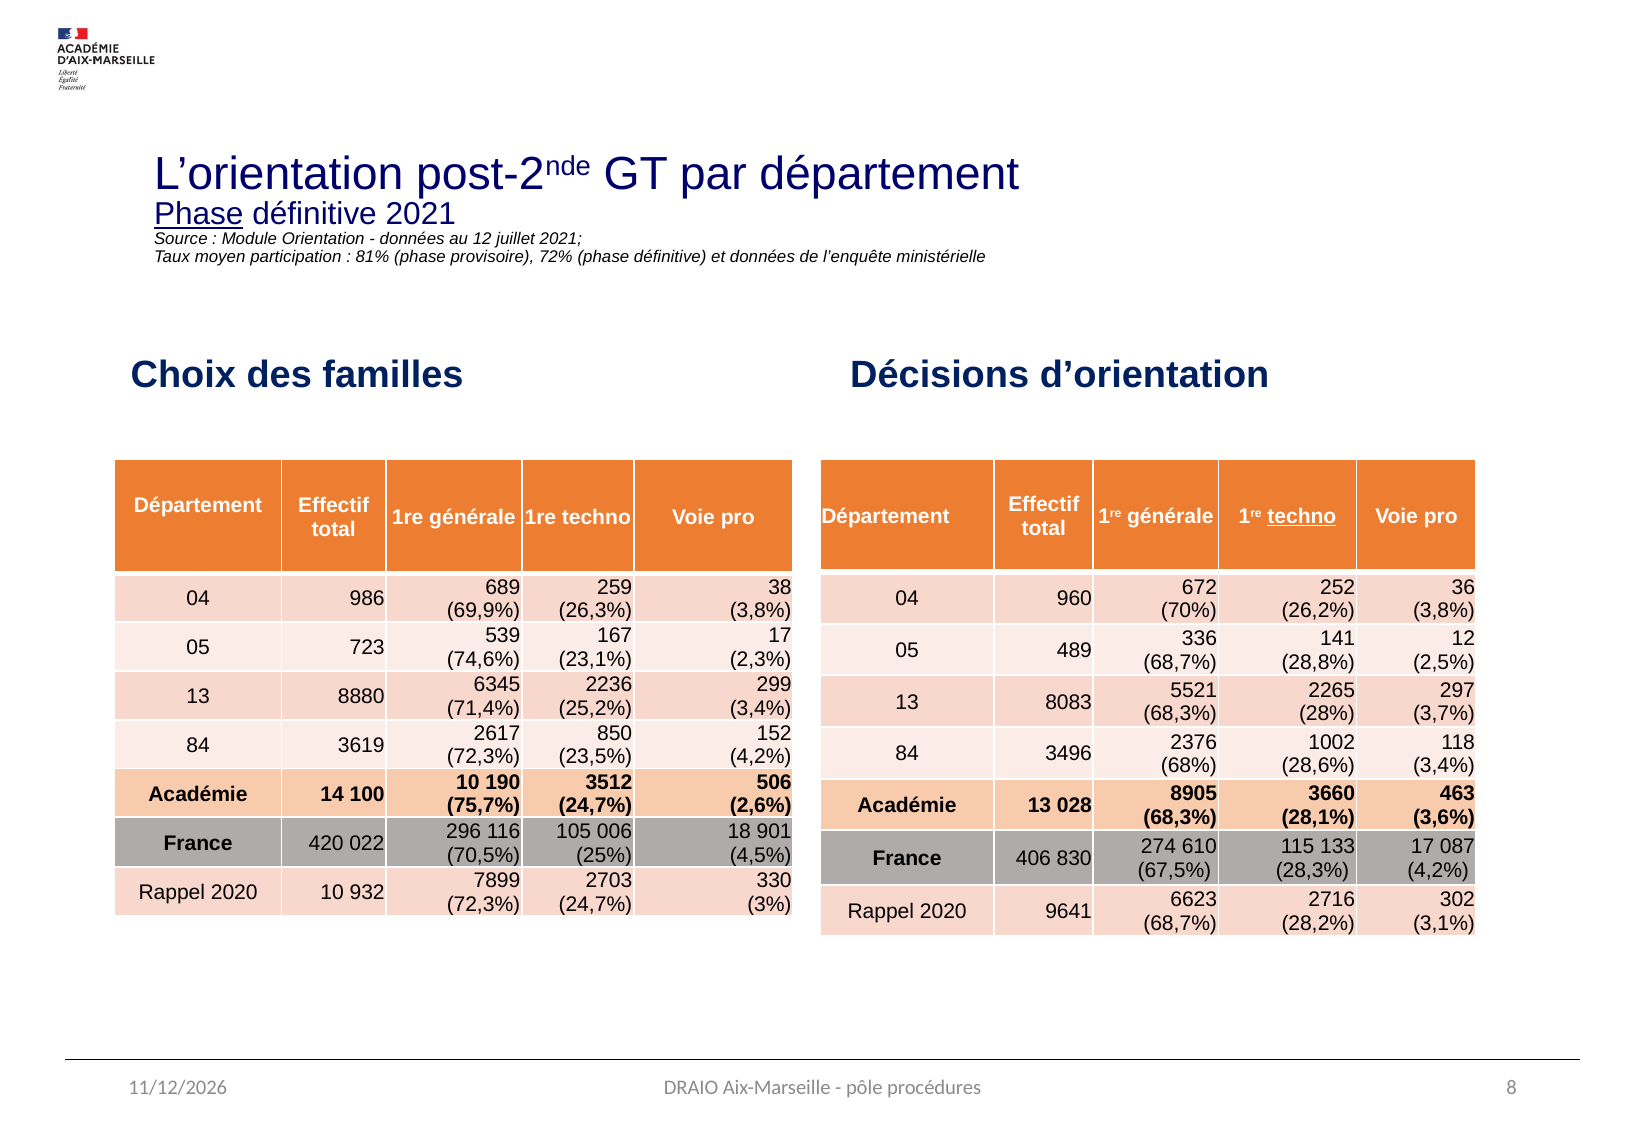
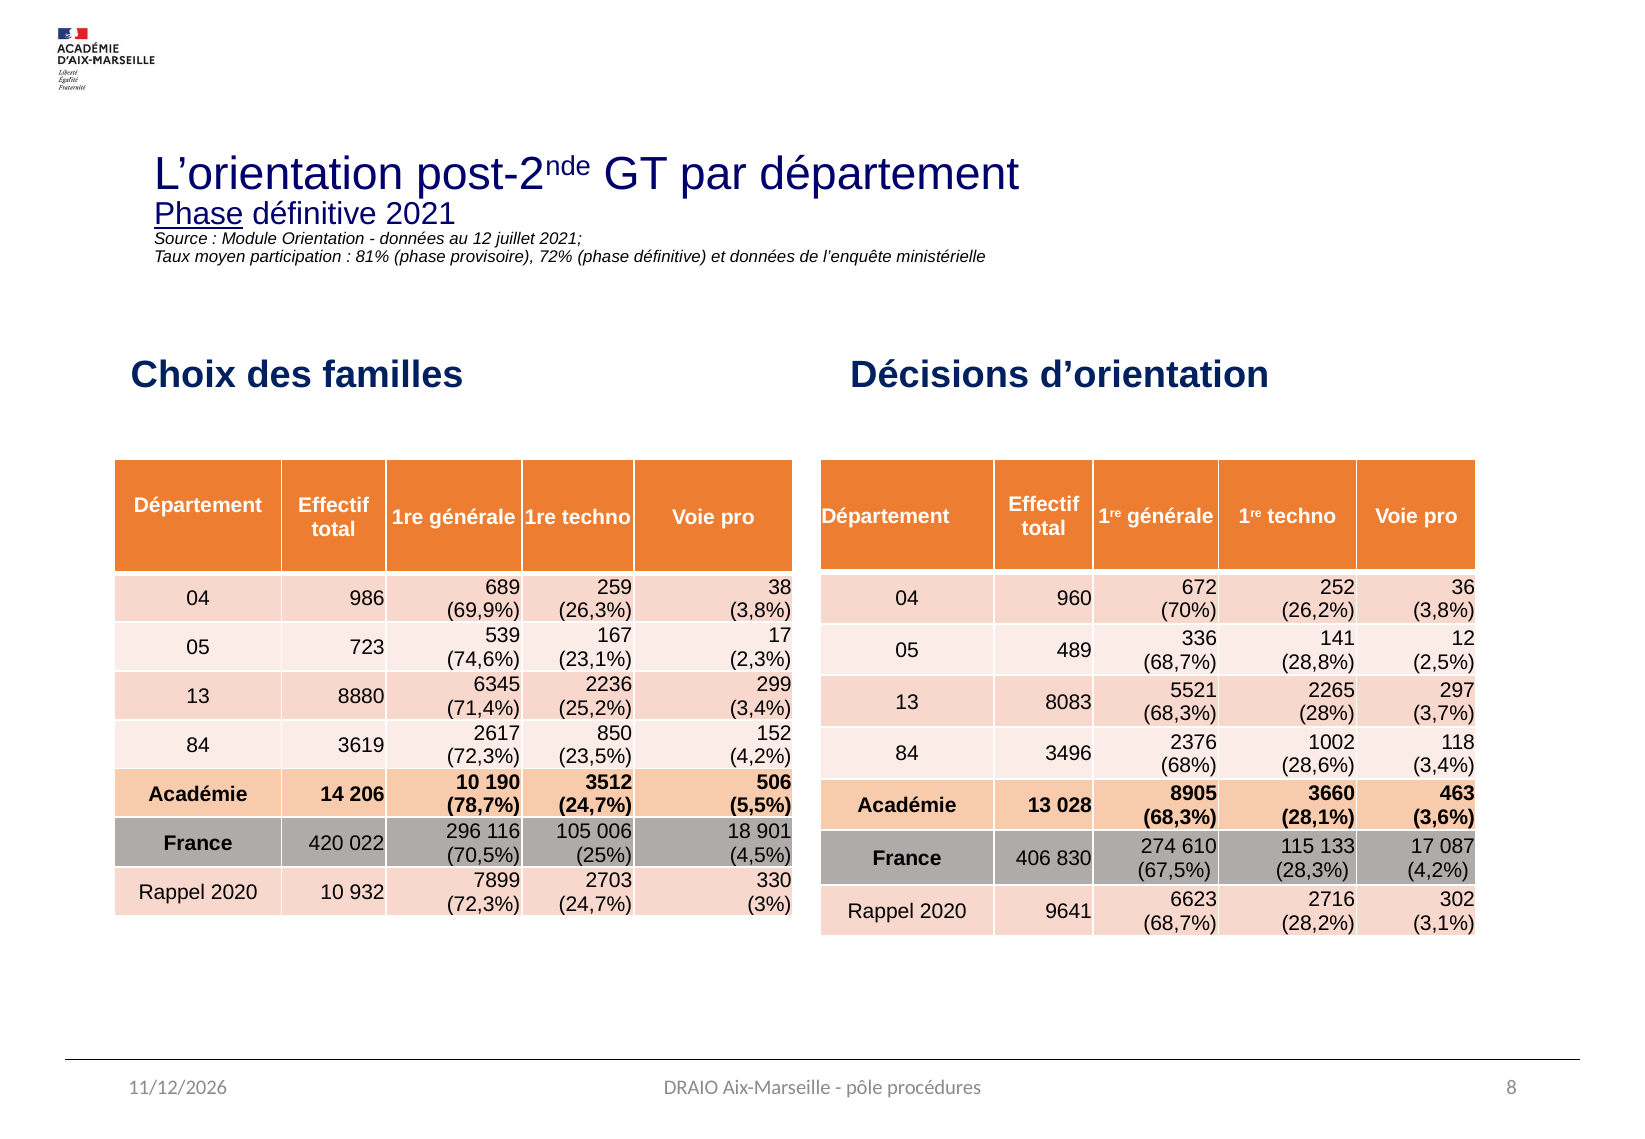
techno underline: present -> none (1302, 517)
100: 100 -> 206 (367, 794)
75,7%: 75,7% -> 78,7% (484, 806)
2,6%: 2,6% -> 5,5% (761, 806)
